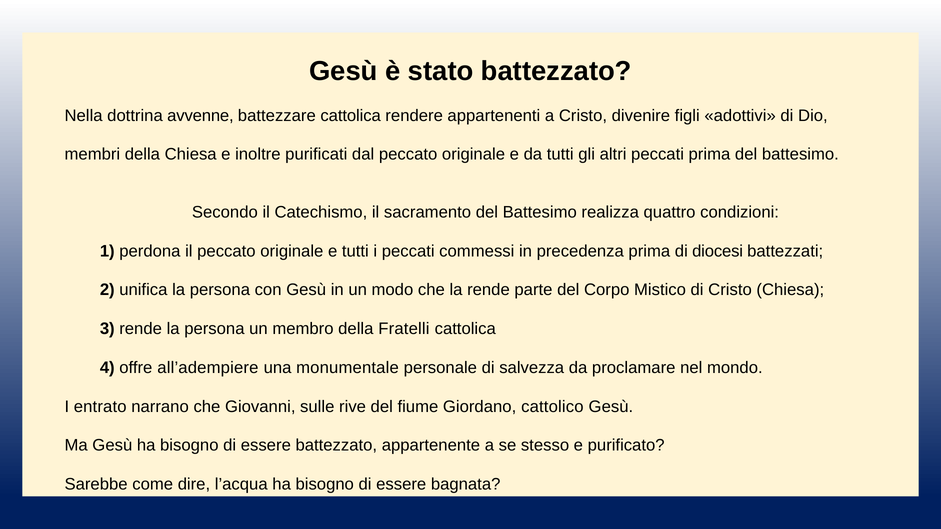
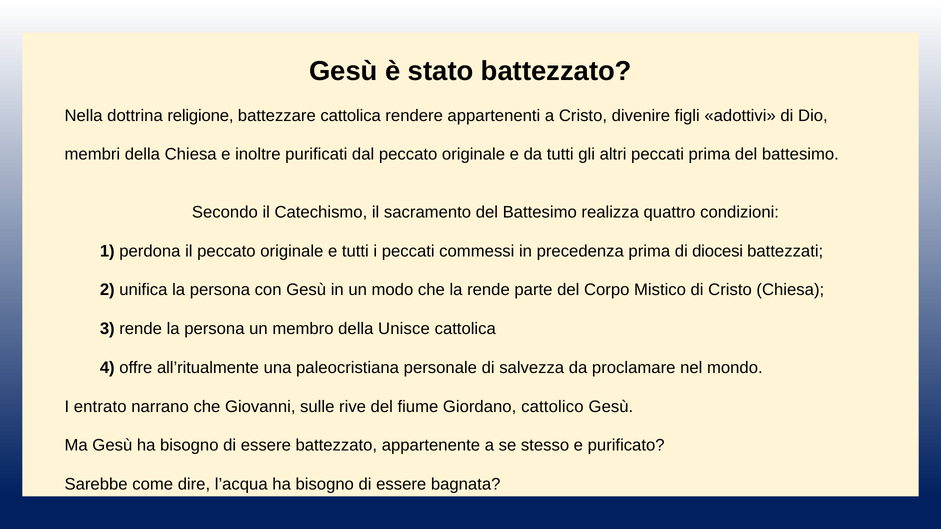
avvenne: avvenne -> religione (200, 116)
Fratelli: Fratelli -> Unisce (404, 329)
all’adempiere: all’adempiere -> all’ritualmente (208, 368)
monumentale: monumentale -> paleocristiana (348, 368)
